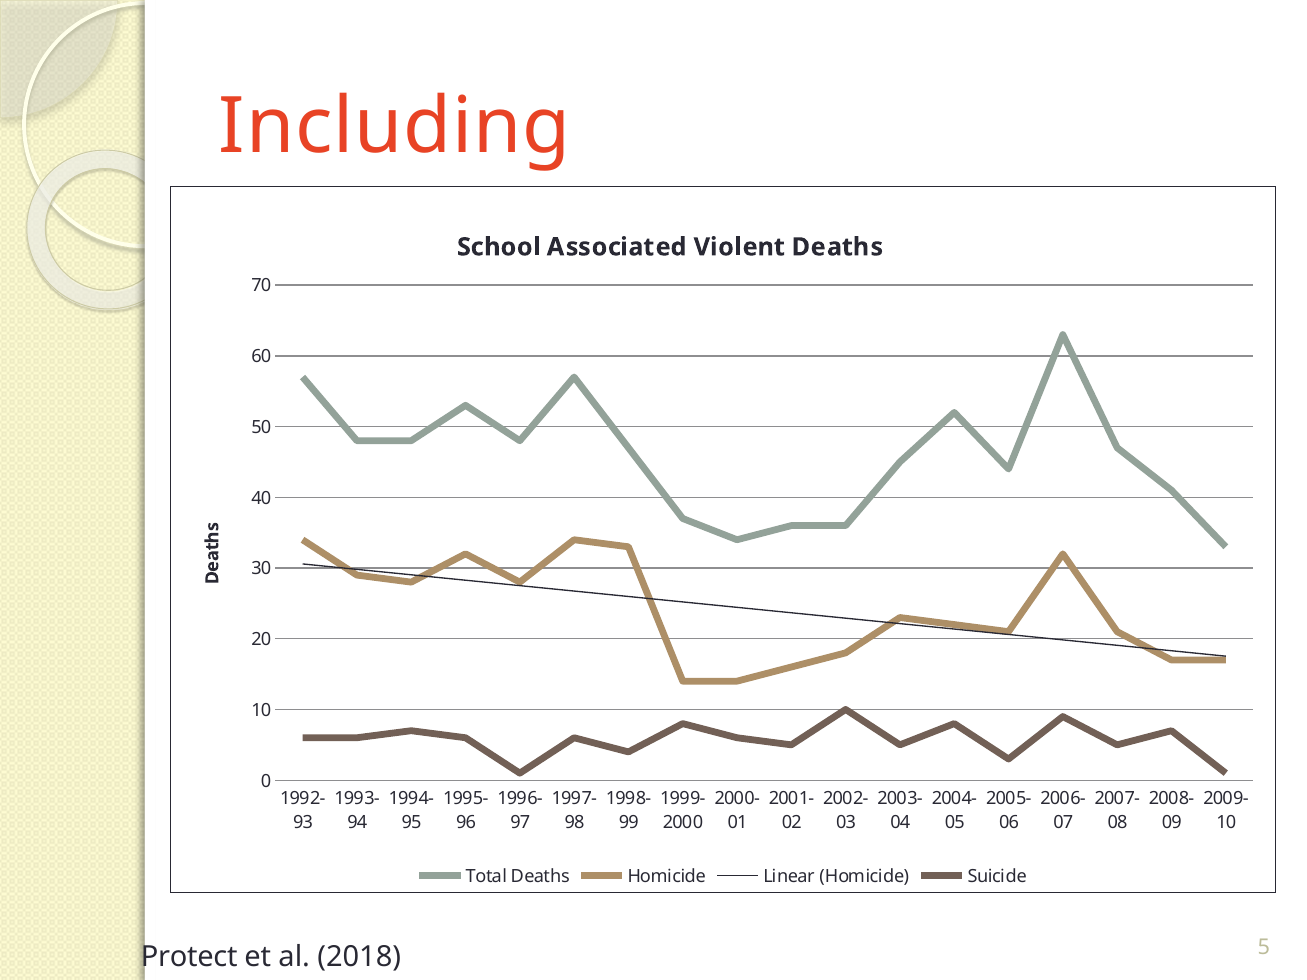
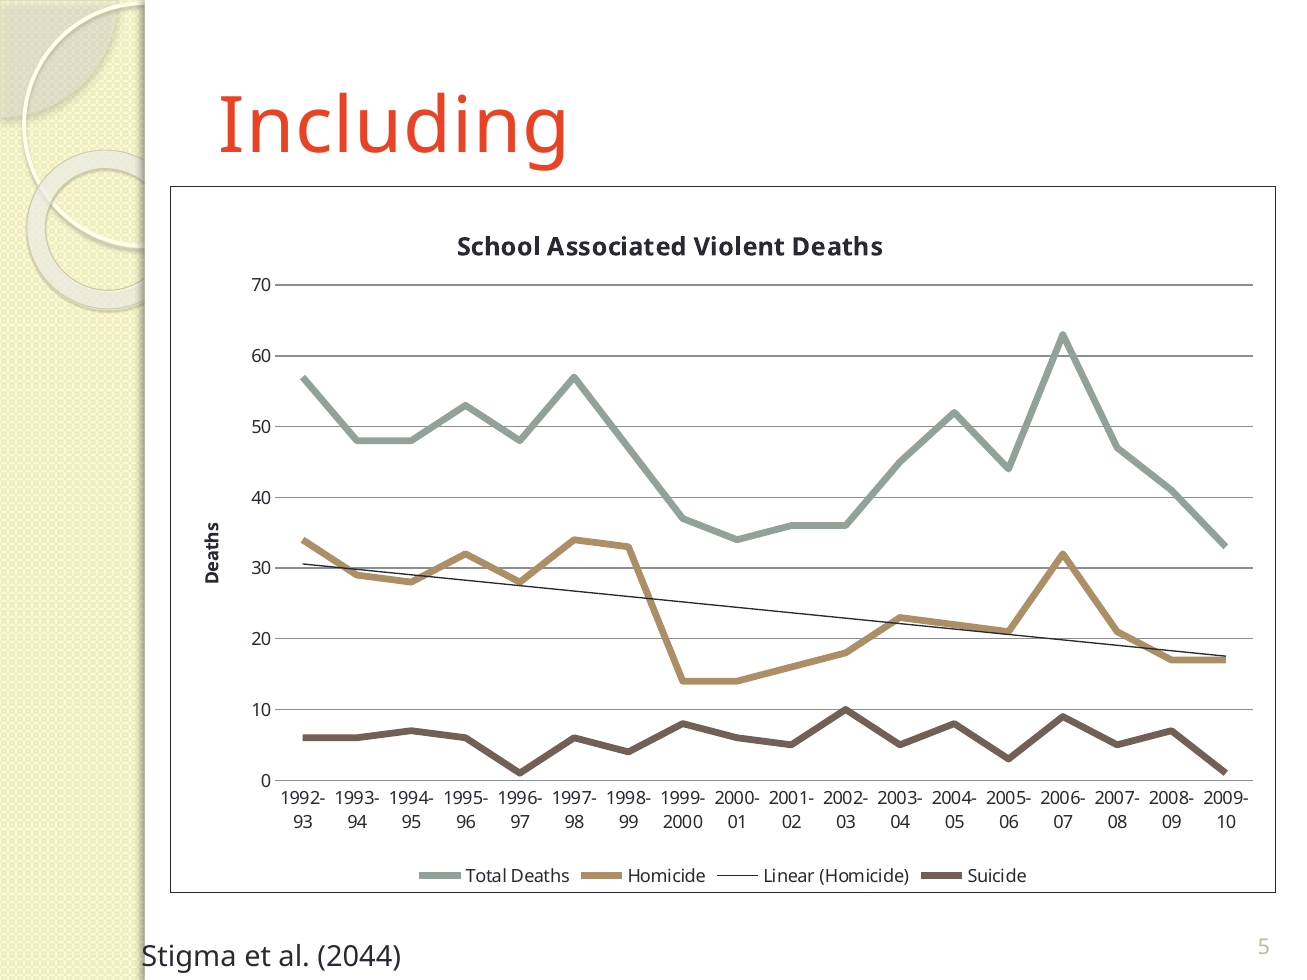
Protect: Protect -> Stigma (189, 957)
2018: 2018 -> 2044 (359, 957)
